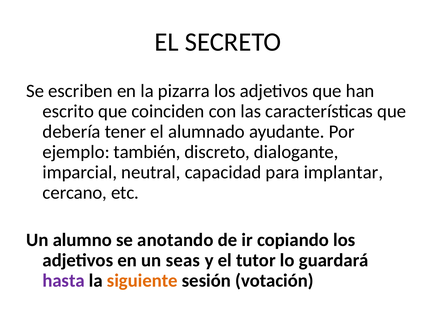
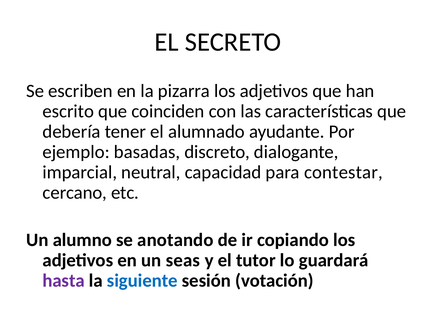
también: también -> basadas (147, 152)
implantar: implantar -> contestar (343, 172)
siguiente colour: orange -> blue (142, 281)
